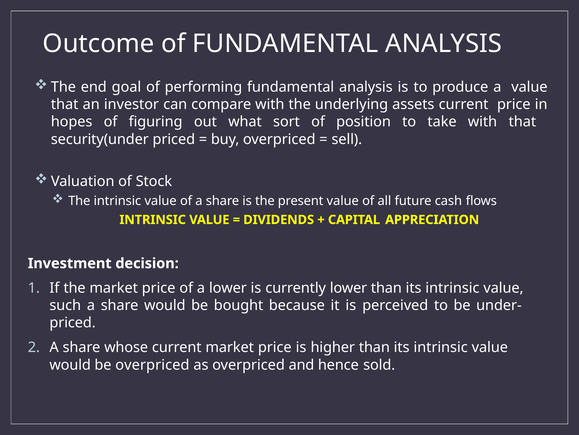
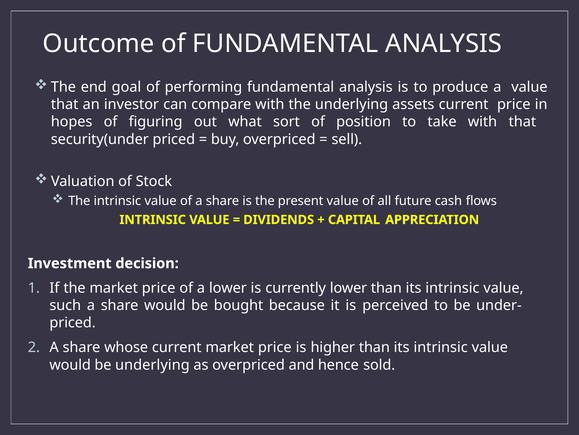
be overpriced: overpriced -> underlying (152, 364)
